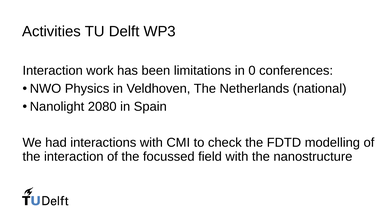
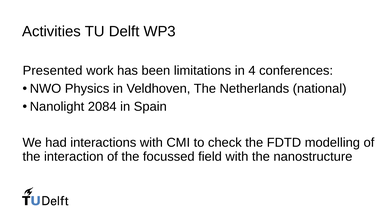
Interaction: Interaction -> Presented (53, 71)
0: 0 -> 4 (252, 71)
2080: 2080 -> 2084 (102, 107)
